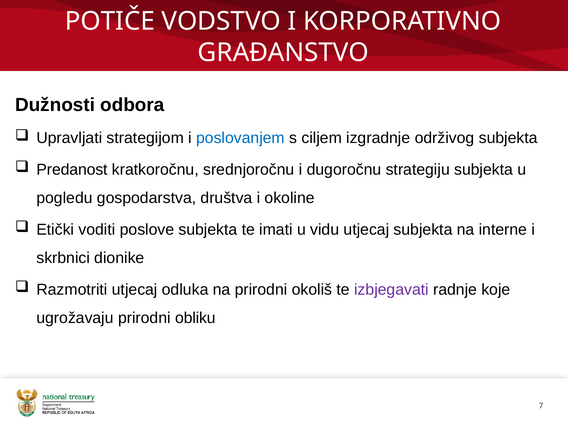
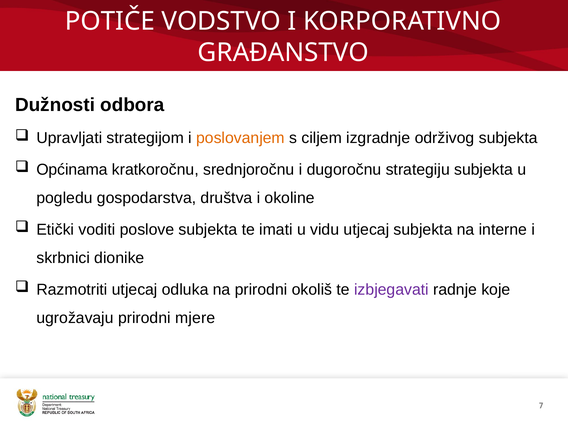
poslovanjem colour: blue -> orange (240, 138)
Predanost: Predanost -> Općinama (72, 170)
obliku: obliku -> mjere (195, 318)
